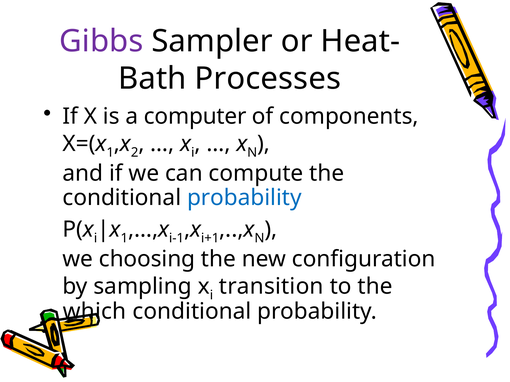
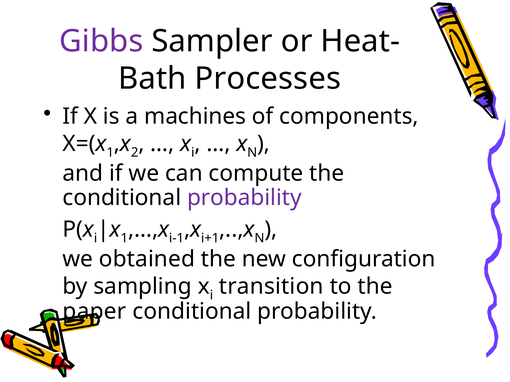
computer: computer -> machines (195, 117)
probability colour: blue -> purple (244, 198)
choosing: choosing -> obtained (147, 260)
which: which -> paper (94, 312)
